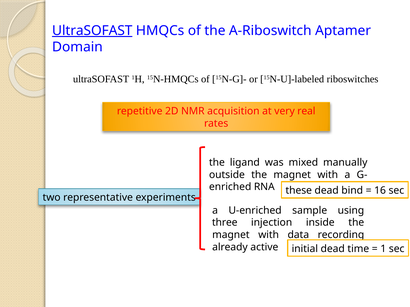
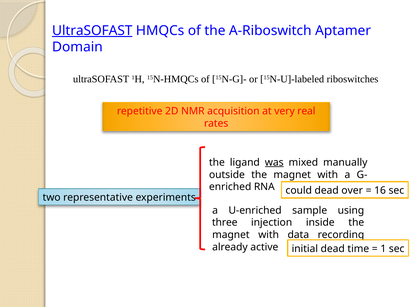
was underline: none -> present (274, 163)
these: these -> could (299, 191)
bind: bind -> over (352, 191)
